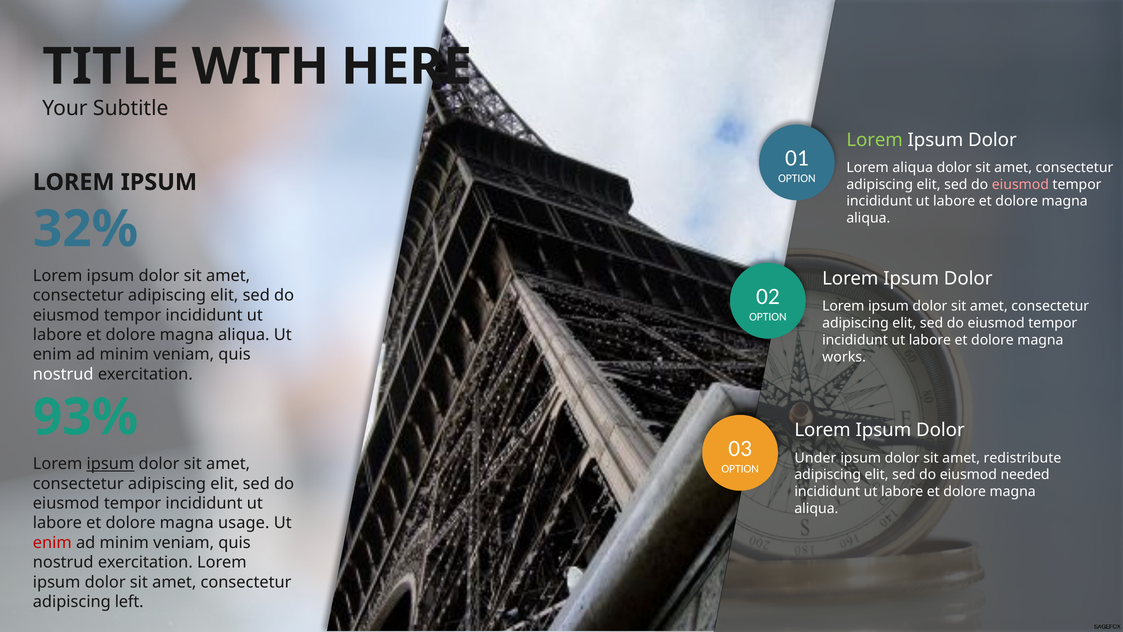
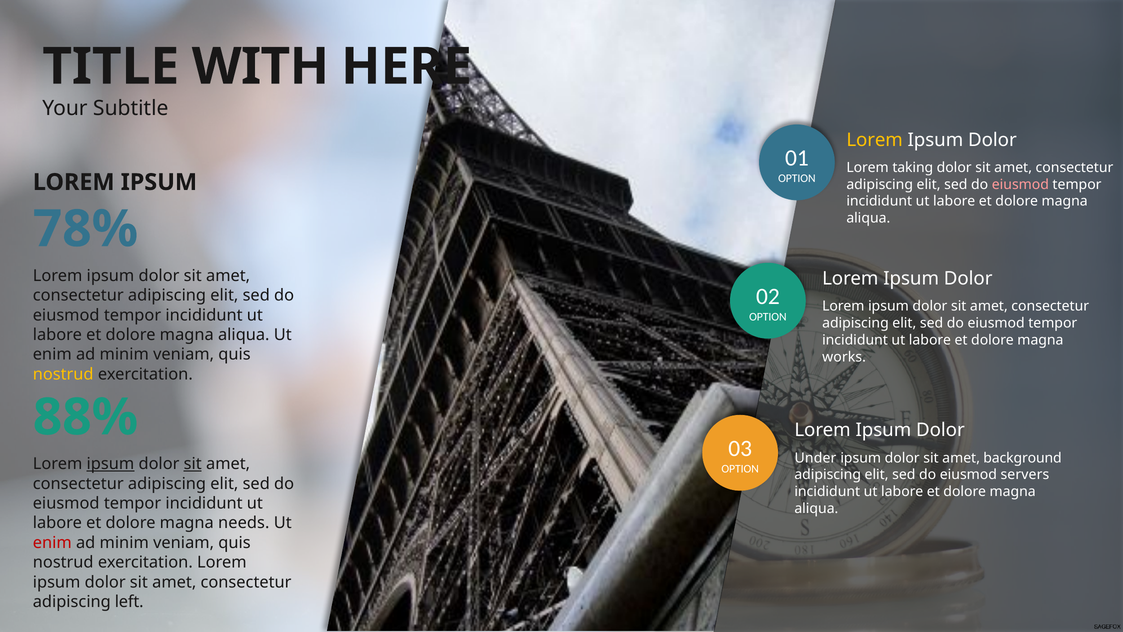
Lorem colour: light green -> yellow (875, 140)
Lorem aliqua: aliqua -> taking (913, 167)
32%: 32% -> 78% (85, 229)
nostrud colour: white -> yellow (63, 374)
93%: 93% -> 88% (85, 417)
redistribute: redistribute -> background (1023, 458)
sit underline: none -> present (193, 464)
needed: needed -> servers (1025, 475)
usage: usage -> needs (244, 523)
